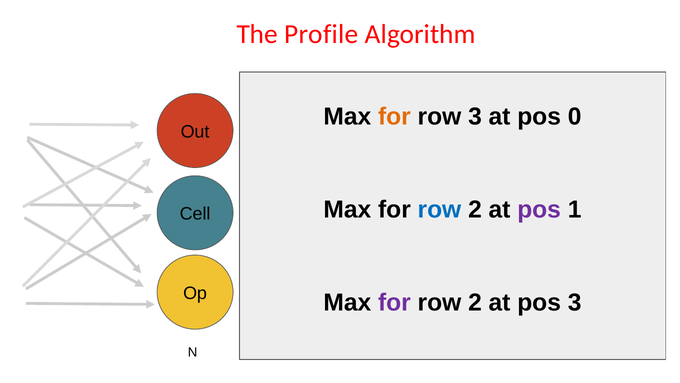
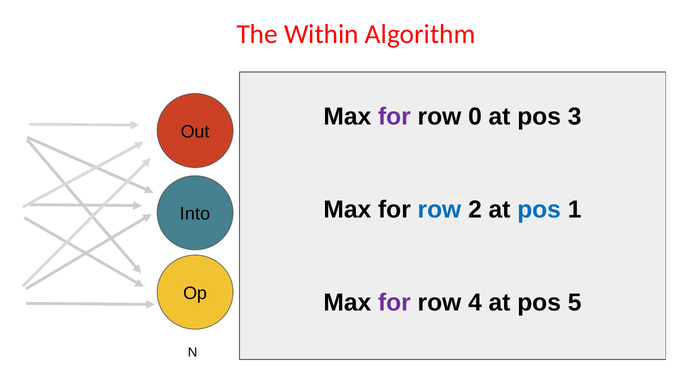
Profile: Profile -> Within (321, 34)
for colour: orange -> purple (394, 116)
row 3: 3 -> 0 (475, 116)
0: 0 -> 3 (575, 116)
pos colour: purple -> blue (539, 209)
Cell: Cell -> Into (195, 214)
2: 2 -> 4 (475, 302)
pos 3: 3 -> 5 (575, 302)
